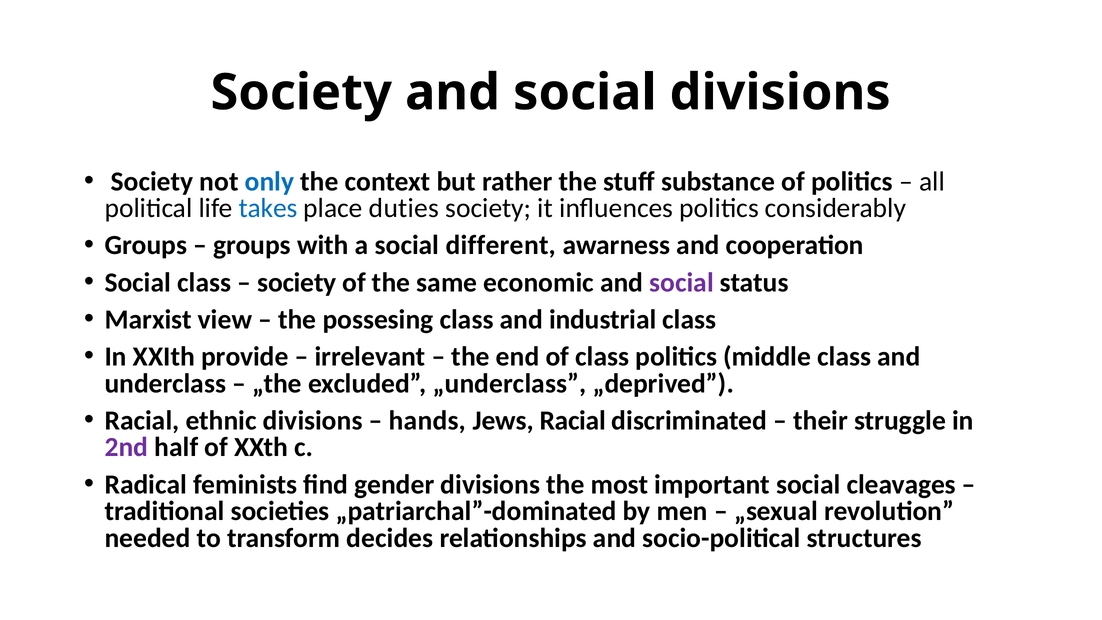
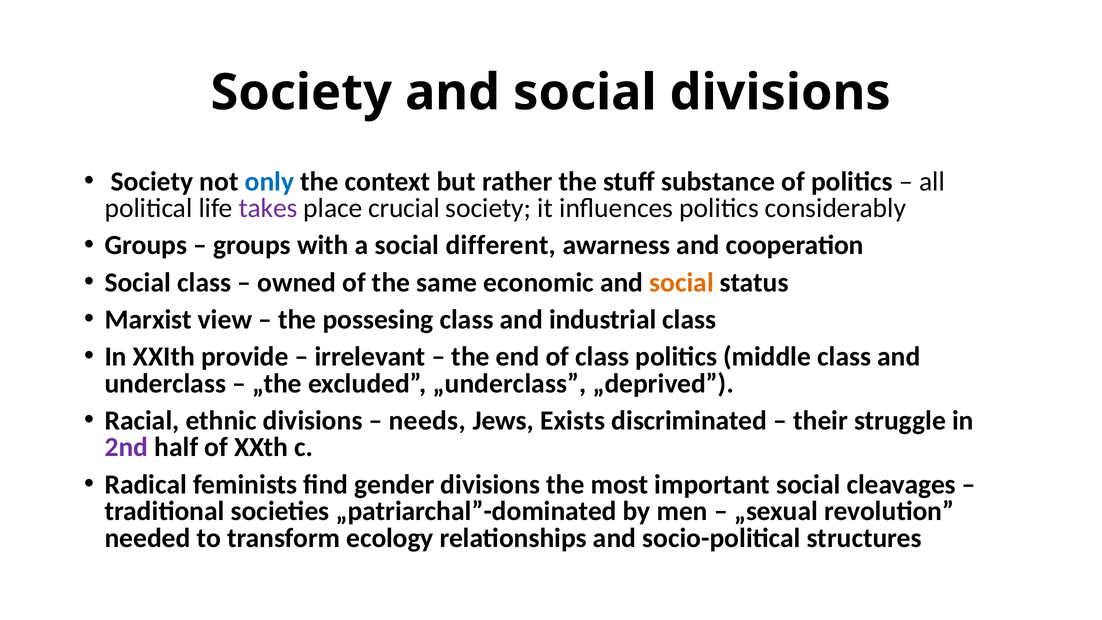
takes colour: blue -> purple (268, 208)
duties: duties -> crucial (404, 208)
society: society -> owned (297, 282)
social colour: purple -> orange (682, 282)
hands: hands -> needs (427, 420)
Jews Racial: Racial -> Exists (573, 420)
decides: decides -> ecology (390, 538)
